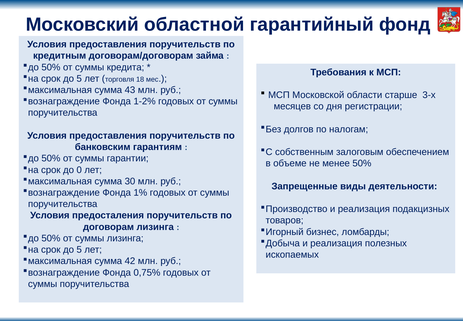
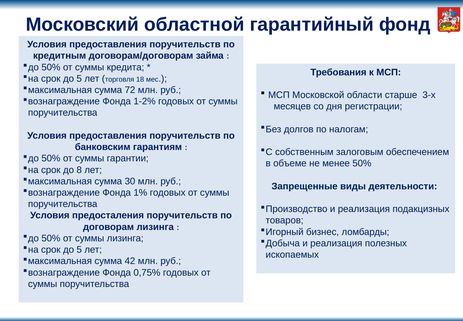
43: 43 -> 72 (130, 90)
0: 0 -> 8 (79, 170)
